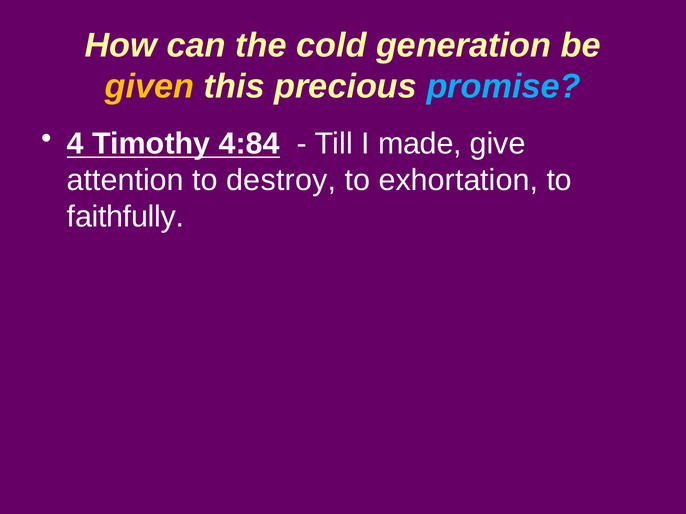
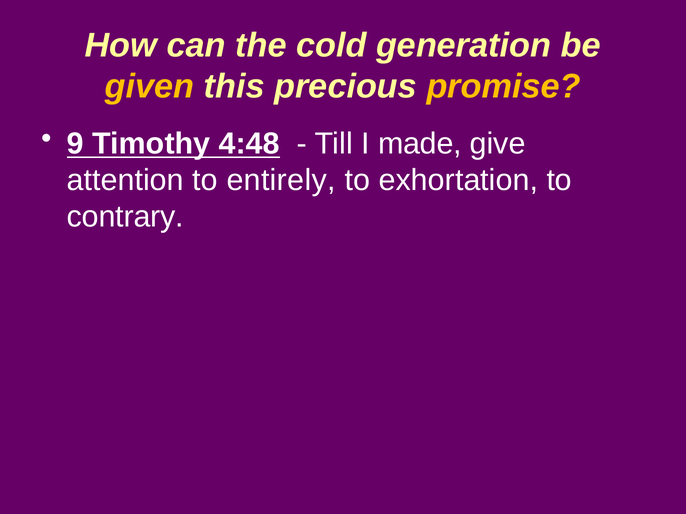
promise colour: light blue -> yellow (504, 86)
4: 4 -> 9 (75, 144)
4:84: 4:84 -> 4:48 (249, 144)
destroy: destroy -> entirely (281, 181)
faithfully: faithfully -> contrary (125, 217)
